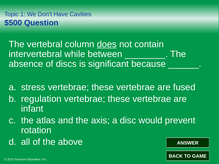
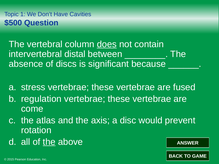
while: while -> distal (75, 54)
infant: infant -> come (32, 109)
the underline: none -> present (49, 142)
